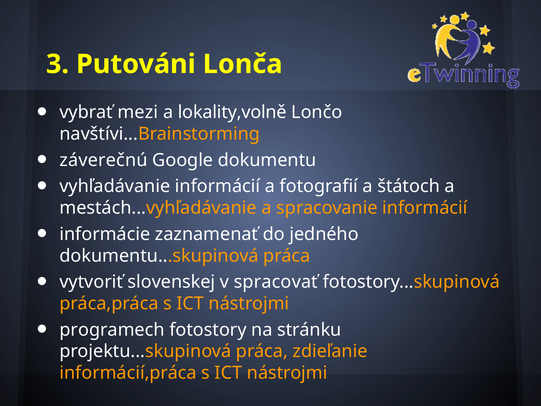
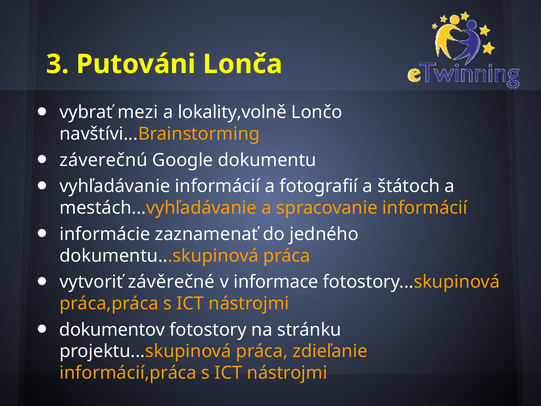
slovenskej: slovenskej -> závěrečné (171, 282)
spracovať: spracovať -> informace (276, 282)
programech: programech -> dokumentov (112, 330)
